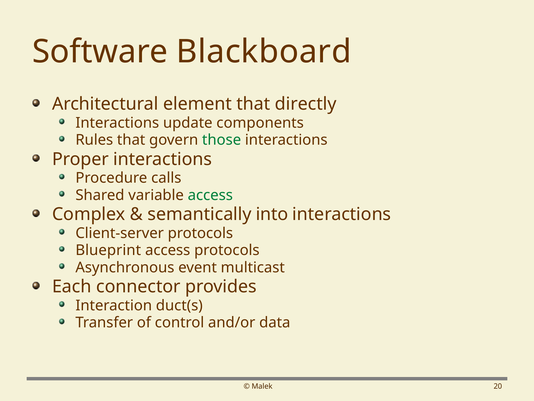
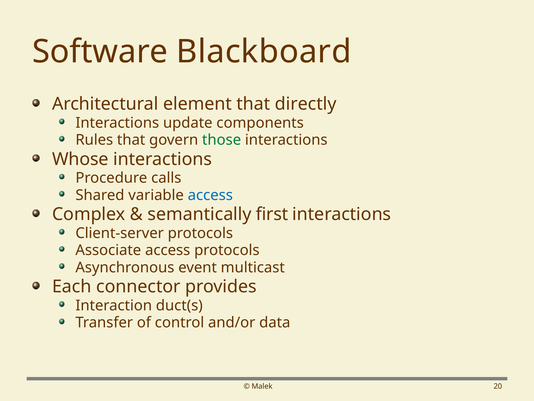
Proper: Proper -> Whose (80, 159)
access colour: green -> blue (210, 195)
into: into -> first (272, 214)
Blueprint: Blueprint -> Associate (108, 250)
